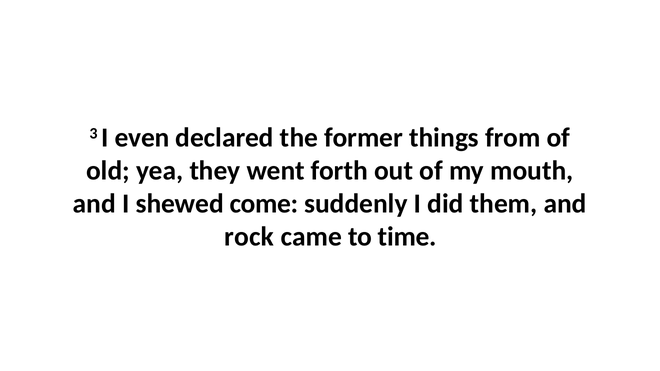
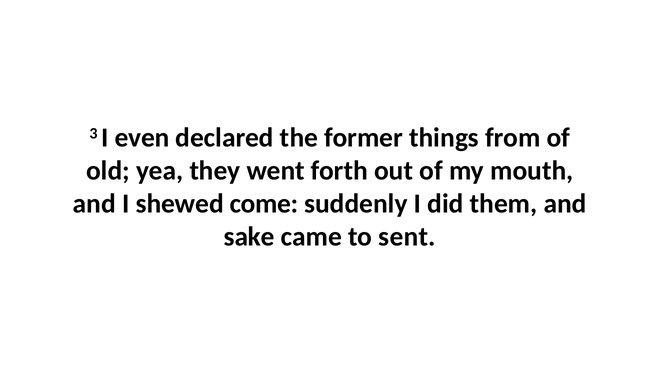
rock: rock -> sake (249, 237)
time: time -> sent (407, 237)
